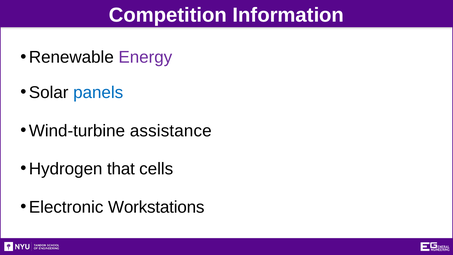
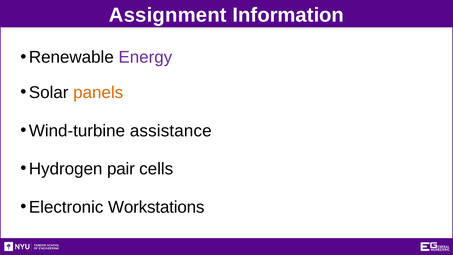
Competition: Competition -> Assignment (168, 15)
panels colour: blue -> orange (98, 93)
that: that -> pair (121, 169)
